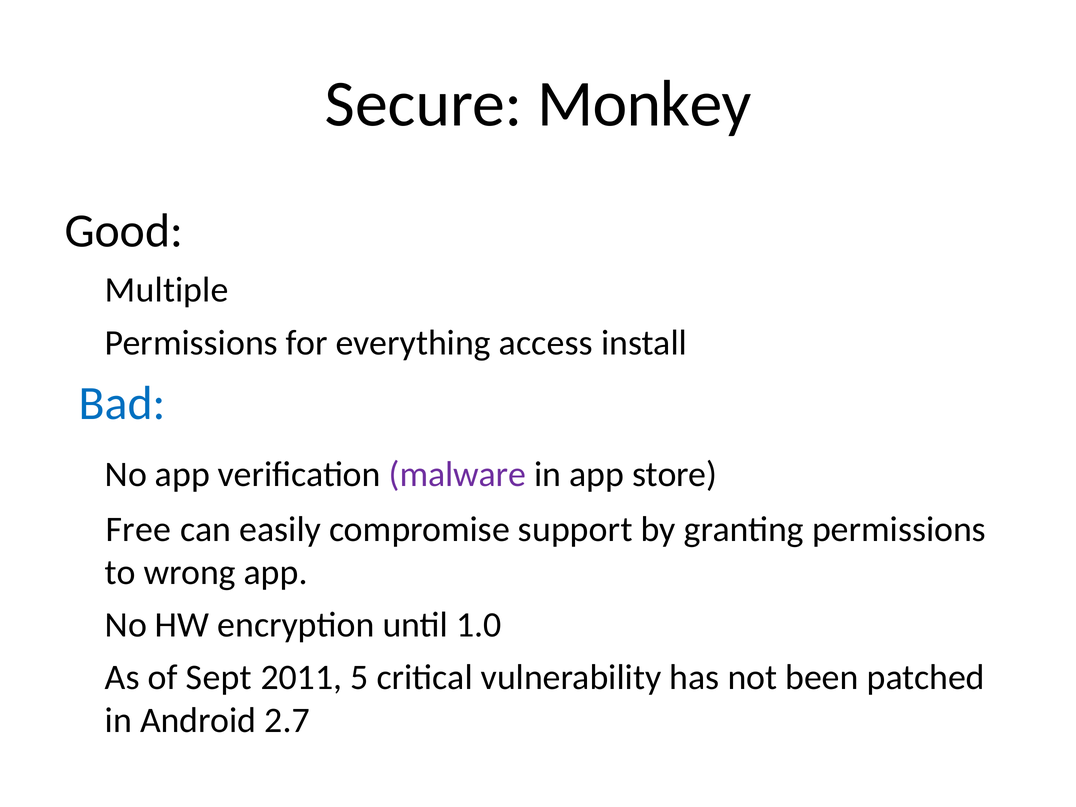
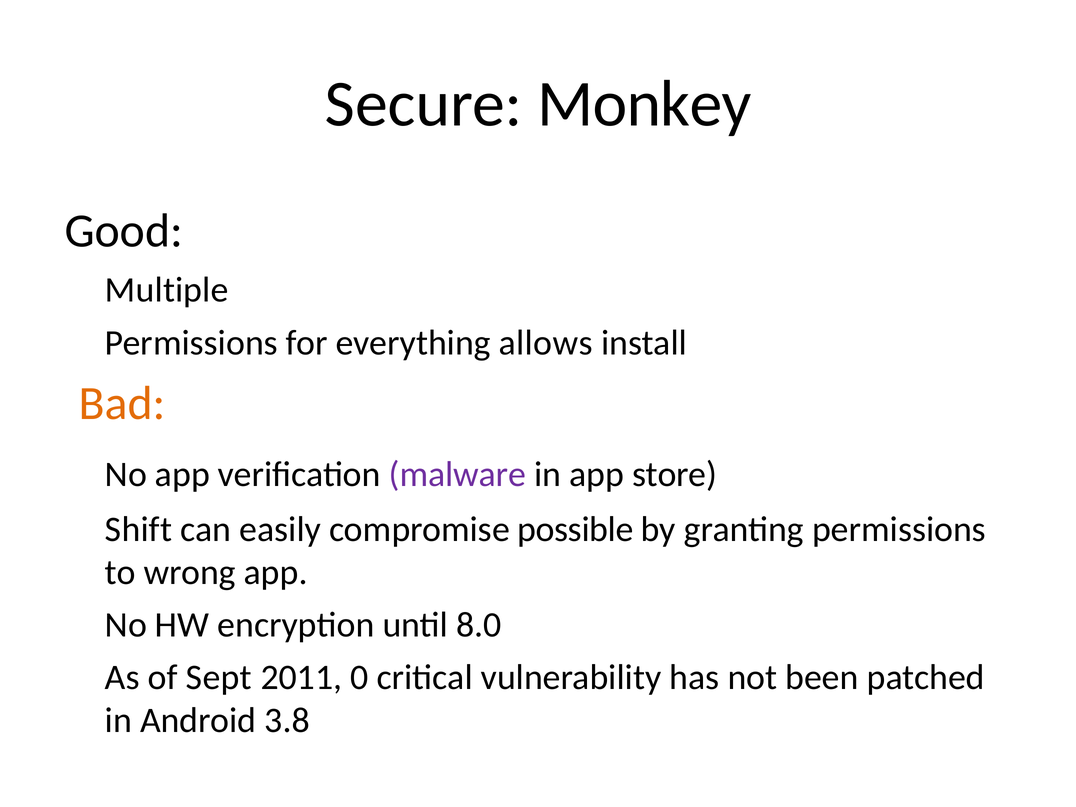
access: access -> allows (546, 343)
Bad colour: blue -> orange (122, 403)
Free: Free -> Shift (139, 529)
support: support -> possible (575, 529)
1.0: 1.0 -> 8.0 (479, 625)
5: 5 -> 0 (359, 678)
2.7: 2.7 -> 3.8 (287, 721)
